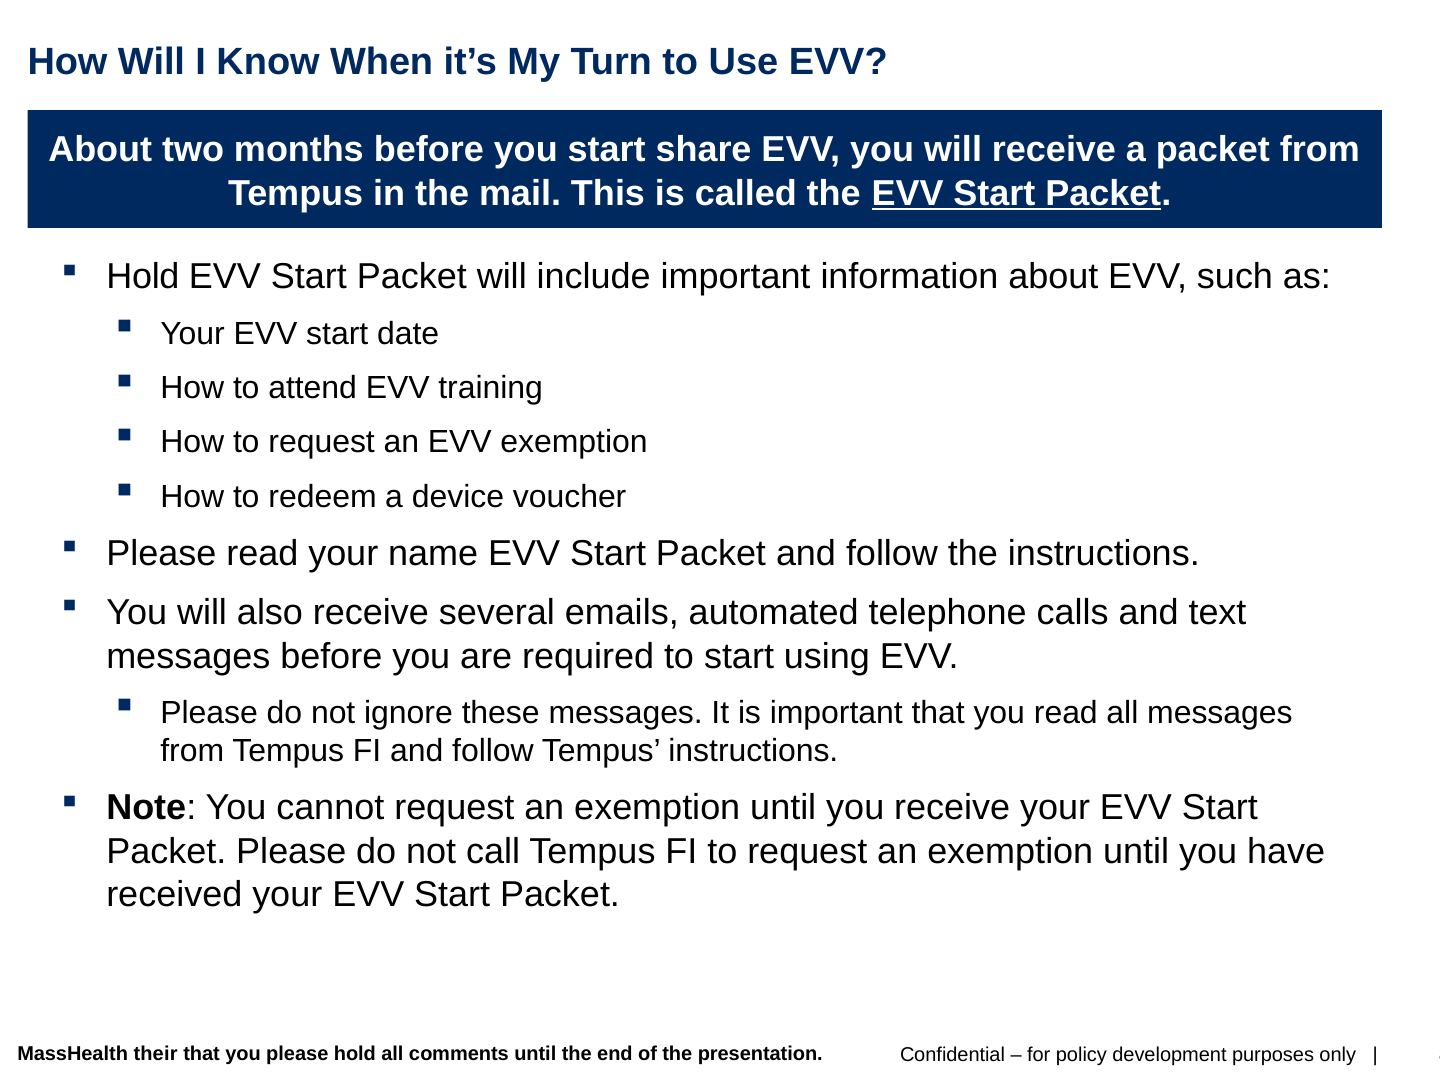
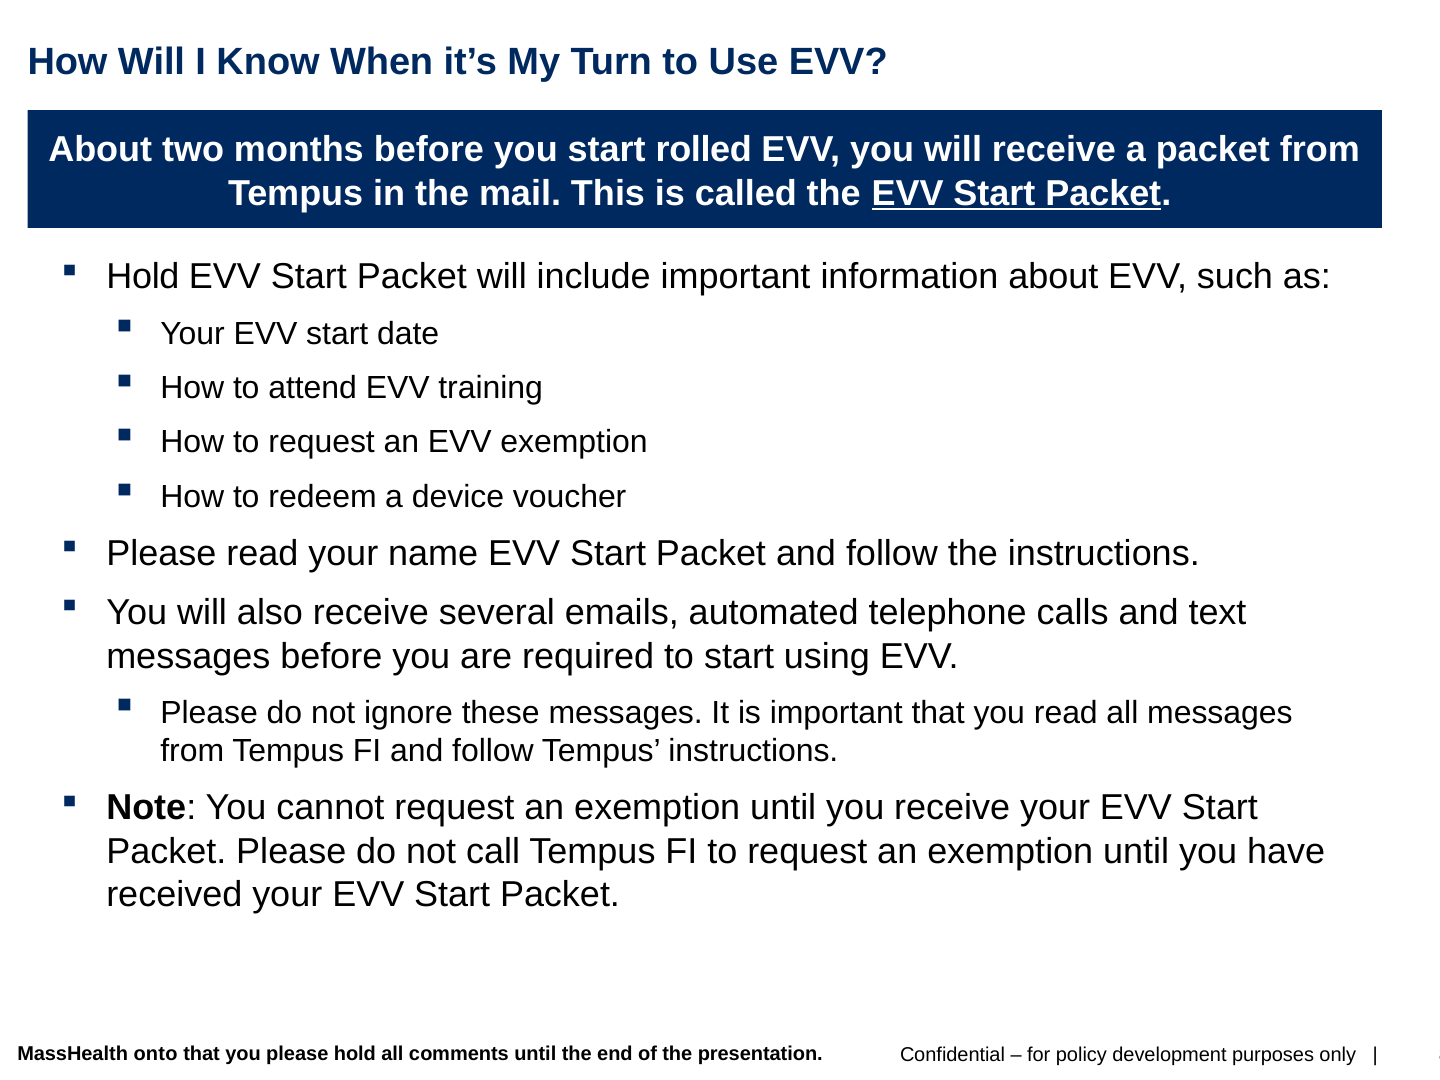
share: share -> rolled (704, 150)
their: their -> onto (156, 1054)
